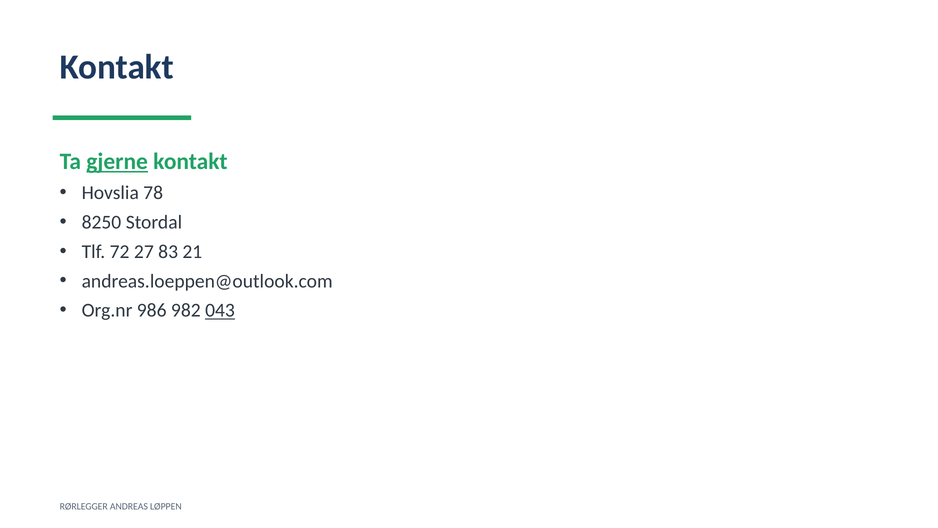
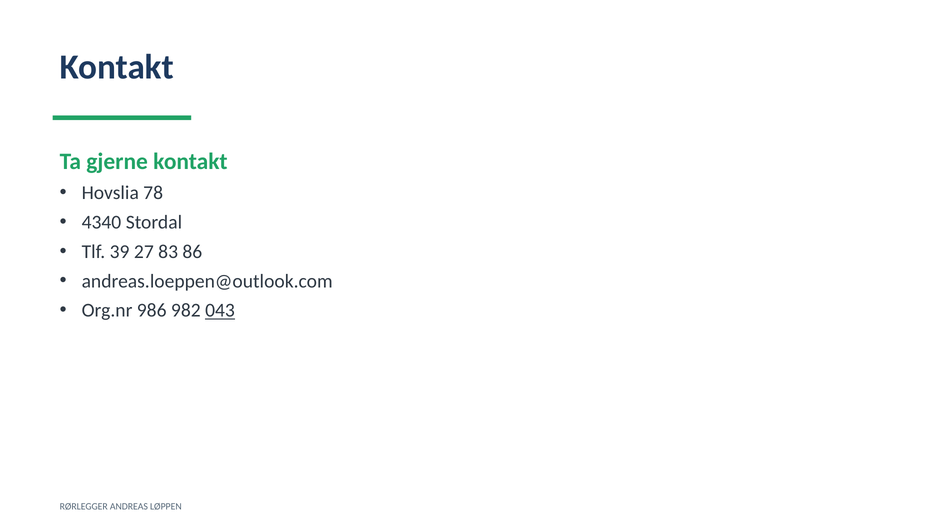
gjerne underline: present -> none (117, 161)
8250: 8250 -> 4340 (101, 222)
72: 72 -> 39 (120, 252)
21: 21 -> 86 (192, 252)
